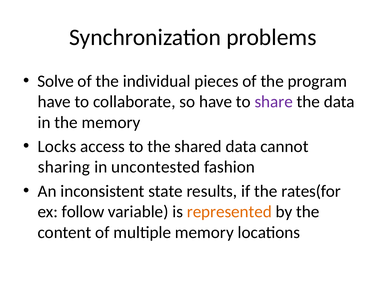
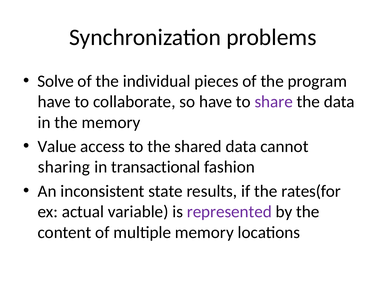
Locks: Locks -> Value (57, 146)
uncontested: uncontested -> transactional (156, 167)
follow: follow -> actual (83, 211)
represented colour: orange -> purple (229, 211)
